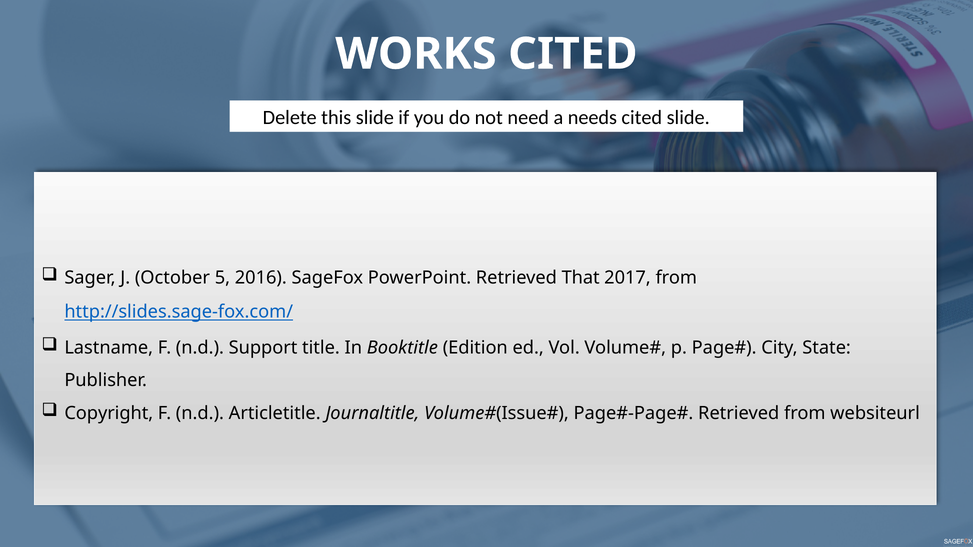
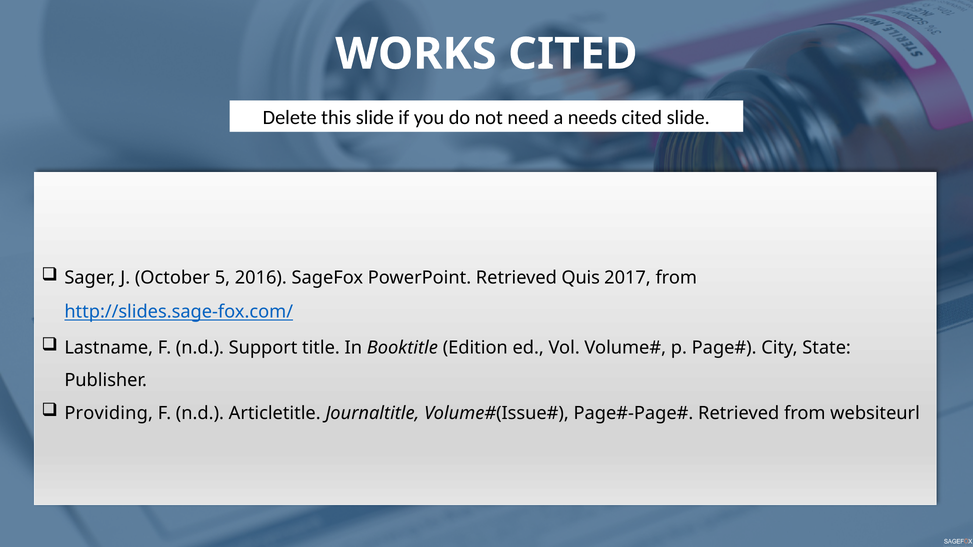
That: That -> Quis (581, 278)
Copyright: Copyright -> Providing (109, 413)
